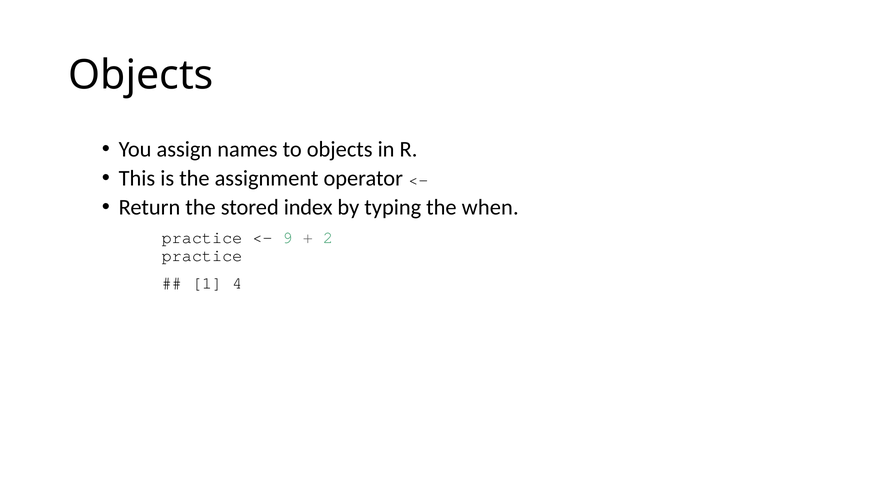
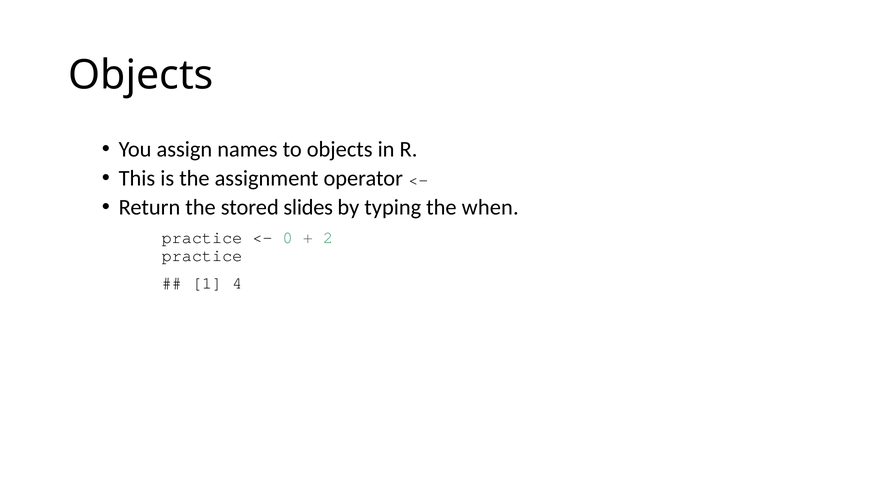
index: index -> slides (308, 207)
9: 9 -> 0 (288, 238)
